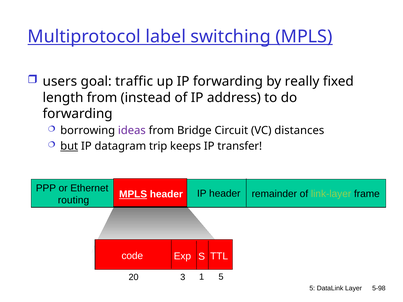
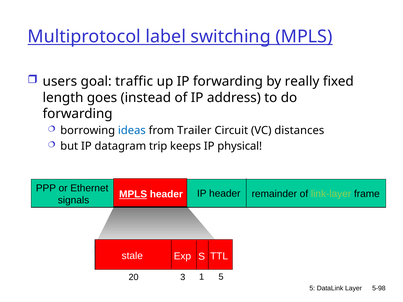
length from: from -> goes (102, 98)
ideas colour: purple -> blue (132, 131)
Bridge: Bridge -> Trailer (194, 131)
but underline: present -> none (69, 146)
transfer: transfer -> physical (240, 146)
routing: routing -> signals (74, 200)
code: code -> stale (132, 256)
